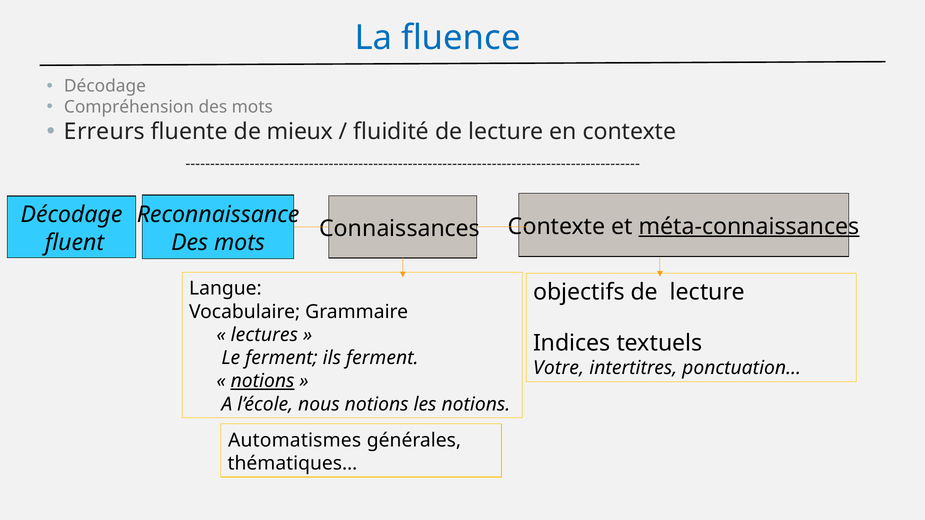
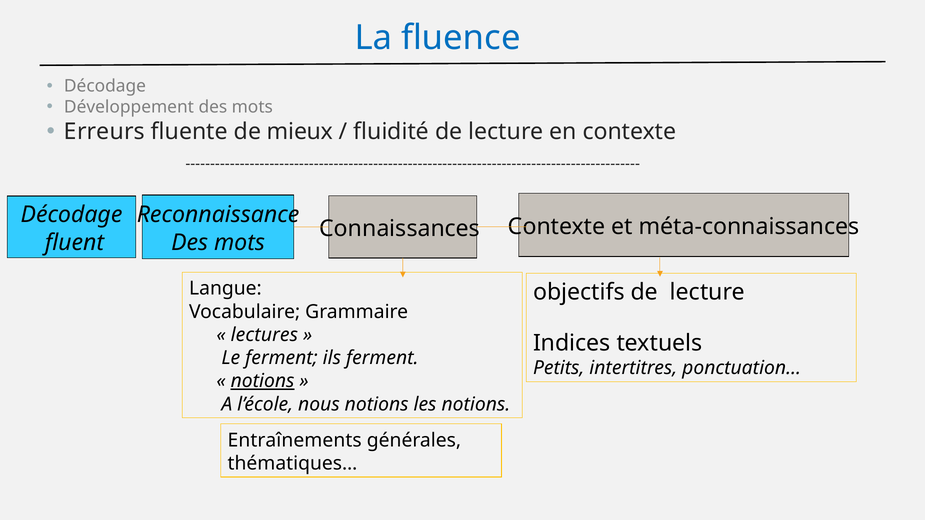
Compréhension: Compréhension -> Développement (129, 107)
méta-connaissances underline: present -> none (749, 227)
Votre: Votre -> Petits (559, 368)
Automatismes: Automatismes -> Entraînements (295, 440)
